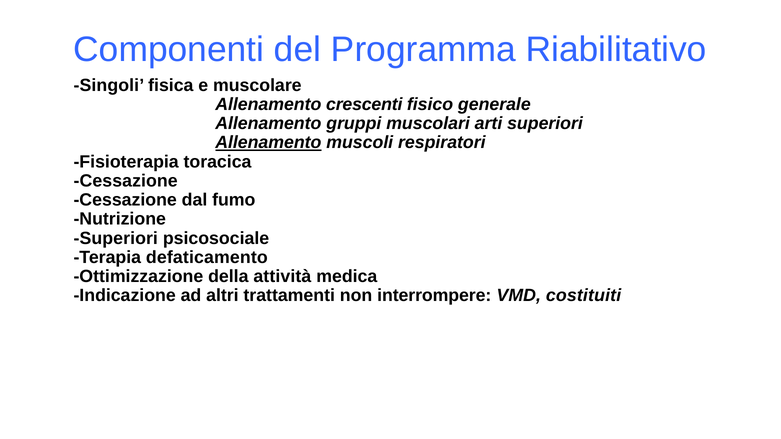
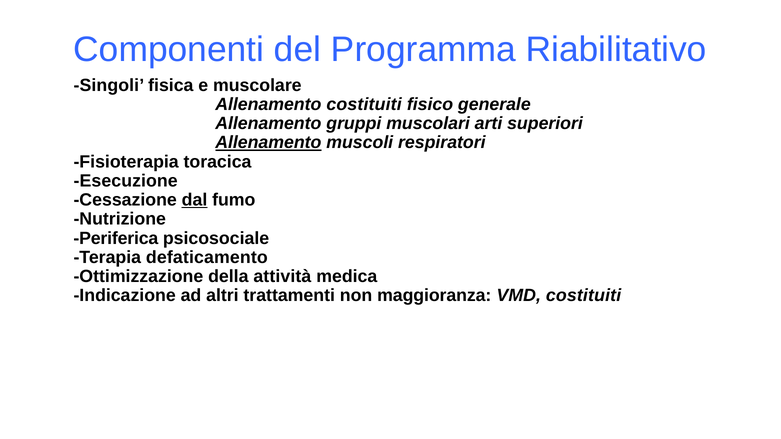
Allenamento crescenti: crescenti -> costituiti (364, 104)
Cessazione: Cessazione -> Esecuzione (126, 181)
dal underline: none -> present (194, 200)
Superiori: Superiori -> Periferica (116, 238)
interrompere: interrompere -> maggioranza (434, 296)
